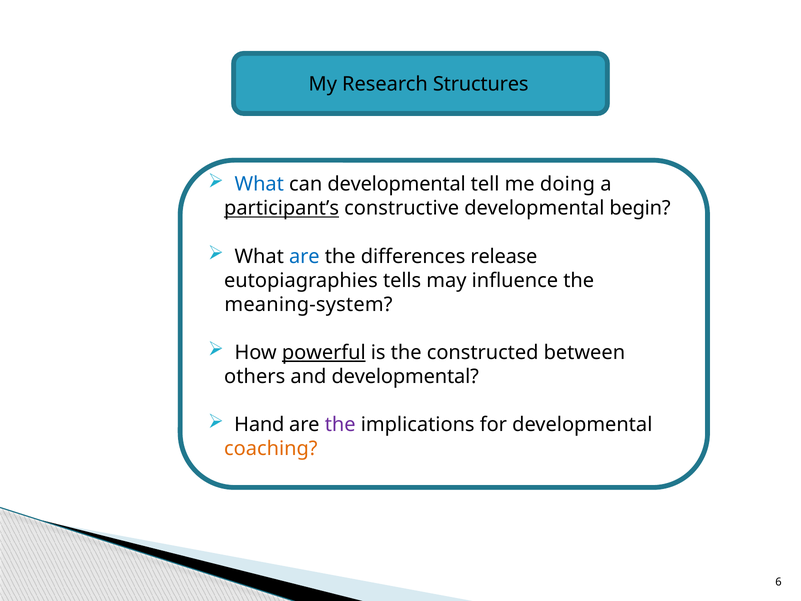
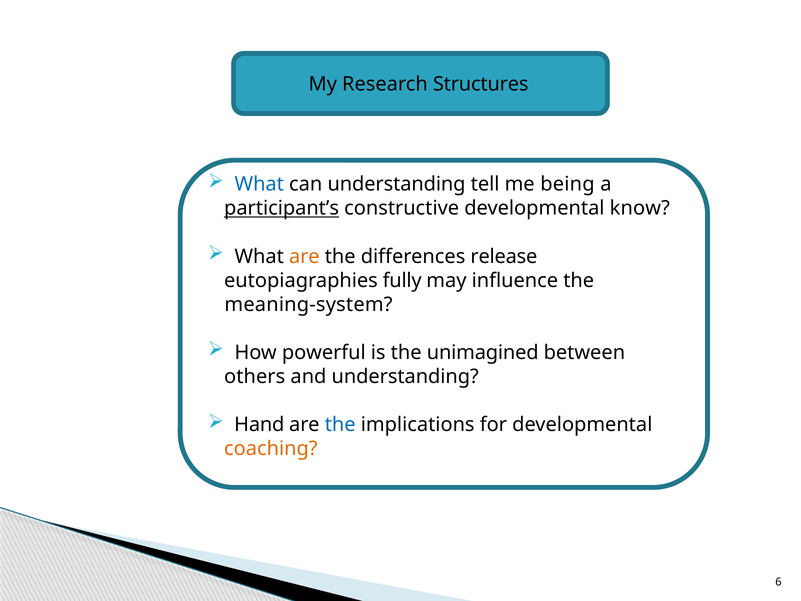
can developmental: developmental -> understanding (397, 184)
doing: doing -> being (567, 184)
begin: begin -> know (640, 208)
are colour: blue -> orange (304, 256)
tells: tells -> fully (402, 280)
powerful underline: present -> none (324, 352)
constructed: constructed -> unimagined (483, 352)
and developmental: developmental -> understanding (405, 376)
the colour: purple -> blue (340, 425)
